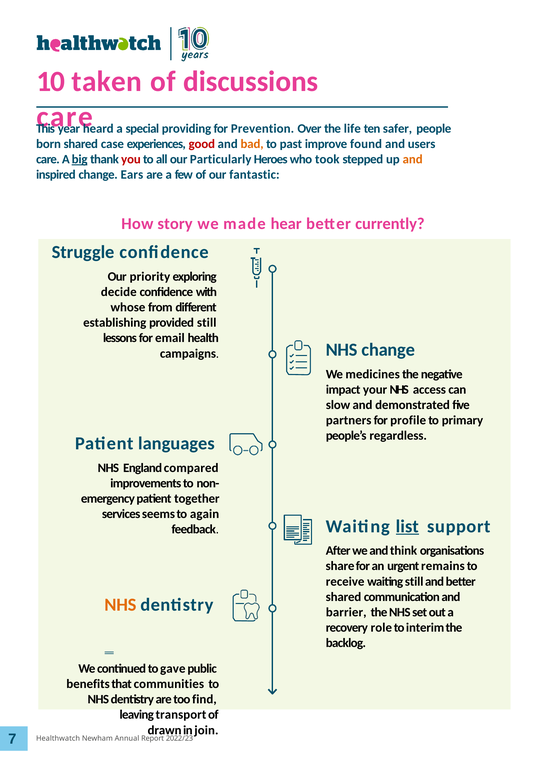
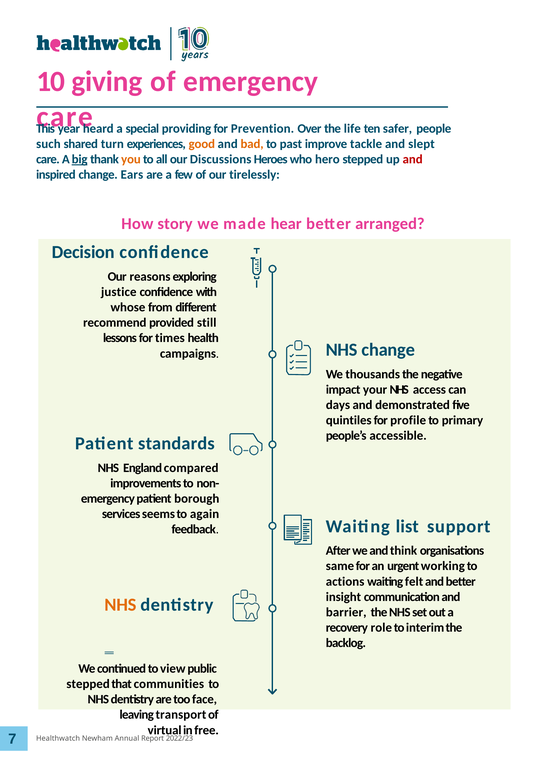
taken: taken -> giving (107, 82)
of discussions: discussions -> emergency (251, 82)
born: born -> such (48, 144)
case: case -> turn (112, 144)
good colour: red -> orange (202, 144)
found: found -> tackle (366, 144)
users: users -> slept (421, 144)
you colour: red -> orange (131, 159)
Particularly: Particularly -> Discussions (221, 159)
took: took -> hero (327, 159)
and colour: orange -> red (413, 159)
fantastic: fantastic -> tirelessly (254, 175)
currently: currently -> arranged (390, 224)
Struggle: Struggle -> Decision (83, 252)
priority: priority -> reasons (150, 276)
decide: decide -> justice (119, 292)
establishing: establishing -> recommend (115, 323)
email: email -> times (170, 338)
medicines: medicines -> thousands (373, 374)
slow: slow -> days (338, 405)
partners: partners -> quintiles (349, 420)
regardless: regardless -> accessible (398, 436)
languages: languages -> standards (176, 443)
together: together -> borough (197, 498)
list underline: present -> none (407, 526)
share: share -> same (340, 566)
remains: remains -> working (443, 566)
receive: receive -> actions (345, 581)
waiting still: still -> felt (414, 581)
shared: shared -> insight (343, 597)
gave: gave -> view (173, 668)
benefits: benefits -> stepped (88, 684)
find: find -> face (205, 699)
drawn: drawn -> virtual (165, 730)
join: join -> free (207, 730)
